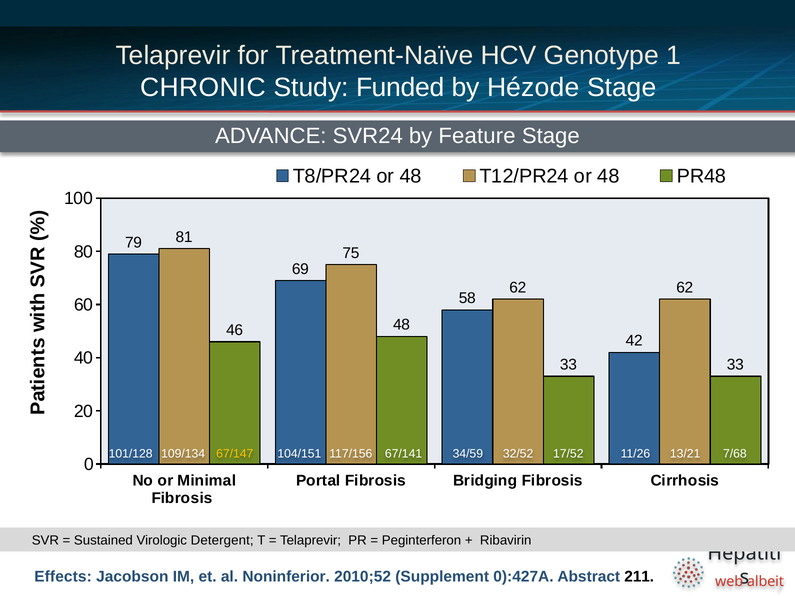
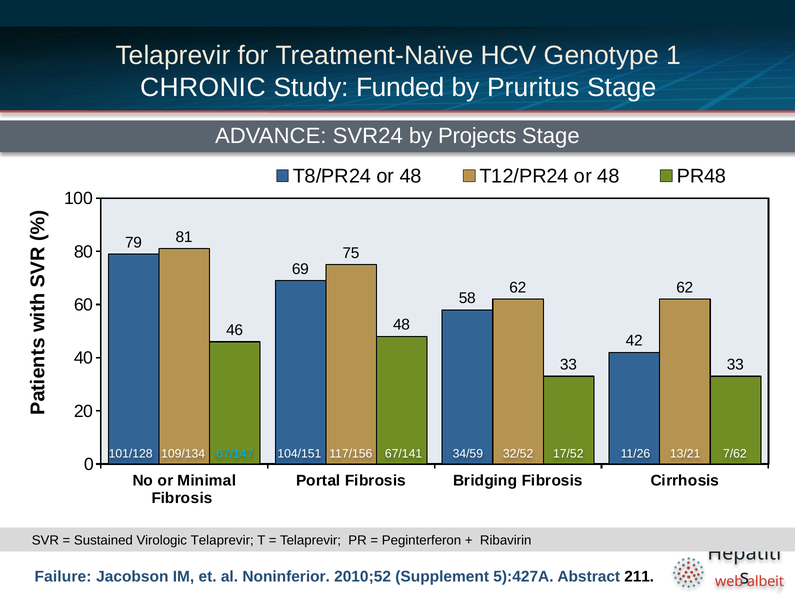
Hézode: Hézode -> Pruritus (533, 87)
Feature: Feature -> Projects (477, 136)
67/147 colour: yellow -> light blue (235, 454)
7/68: 7/68 -> 7/62 (735, 454)
Virologic Detergent: Detergent -> Telaprevir (222, 541)
Effects: Effects -> Failure (63, 577)
0):427A: 0):427A -> 5):427A (523, 577)
